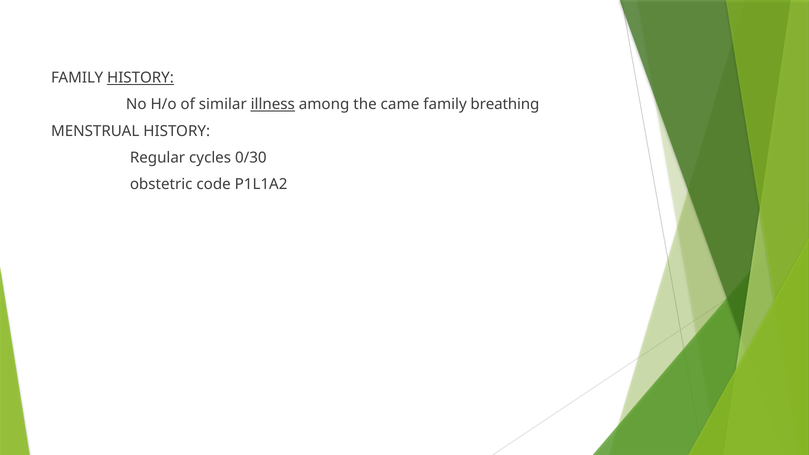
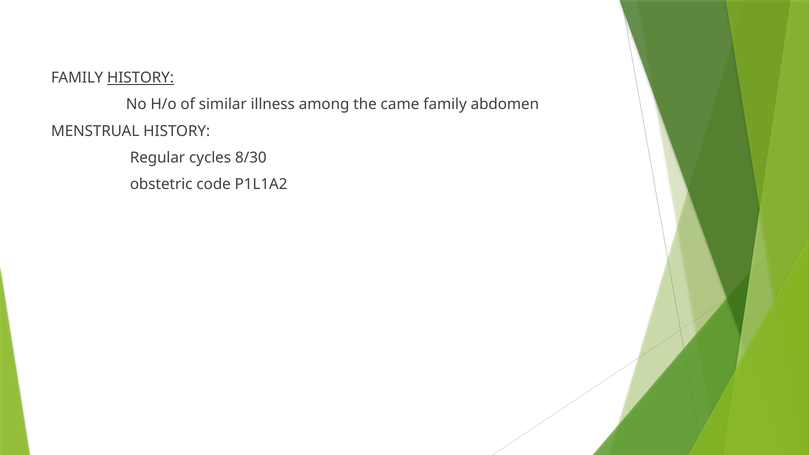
illness underline: present -> none (273, 104)
breathing: breathing -> abdomen (505, 104)
0/30: 0/30 -> 8/30 (251, 158)
